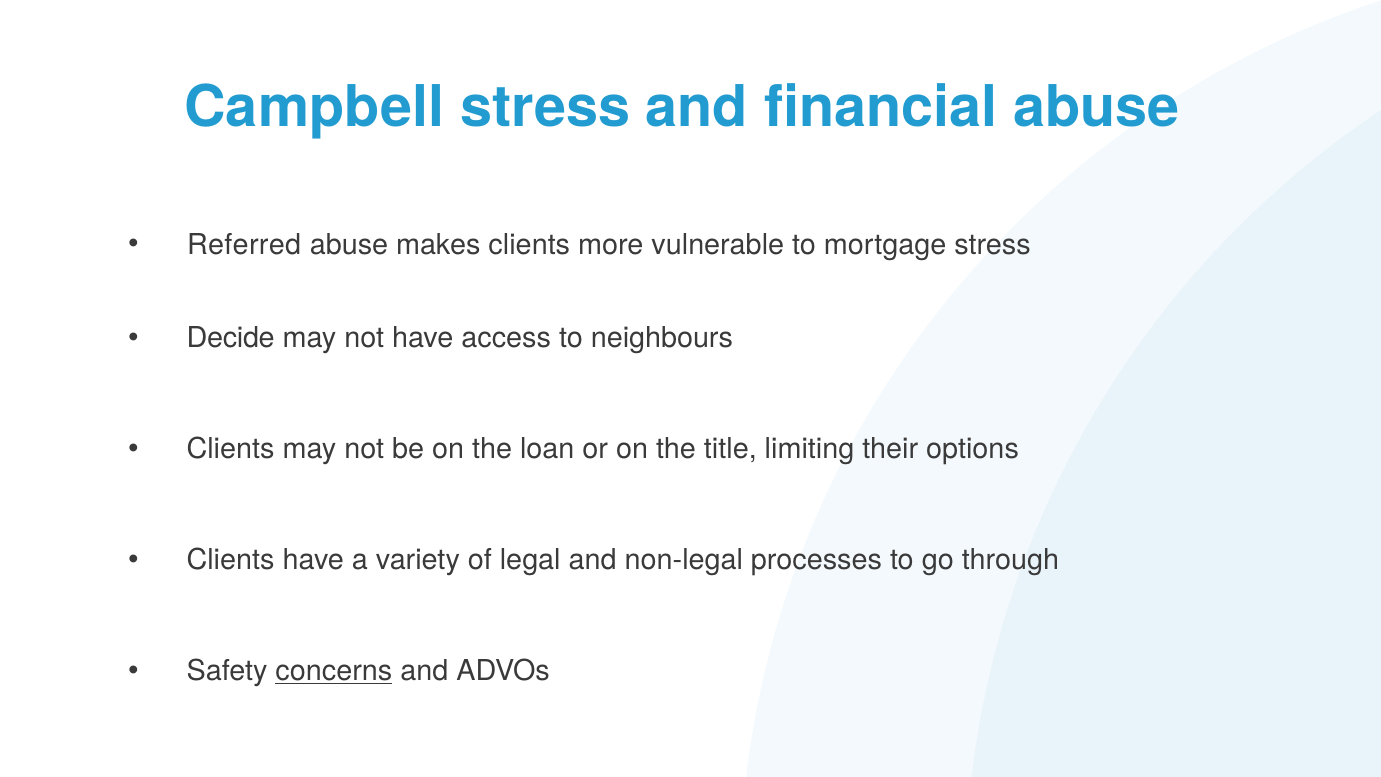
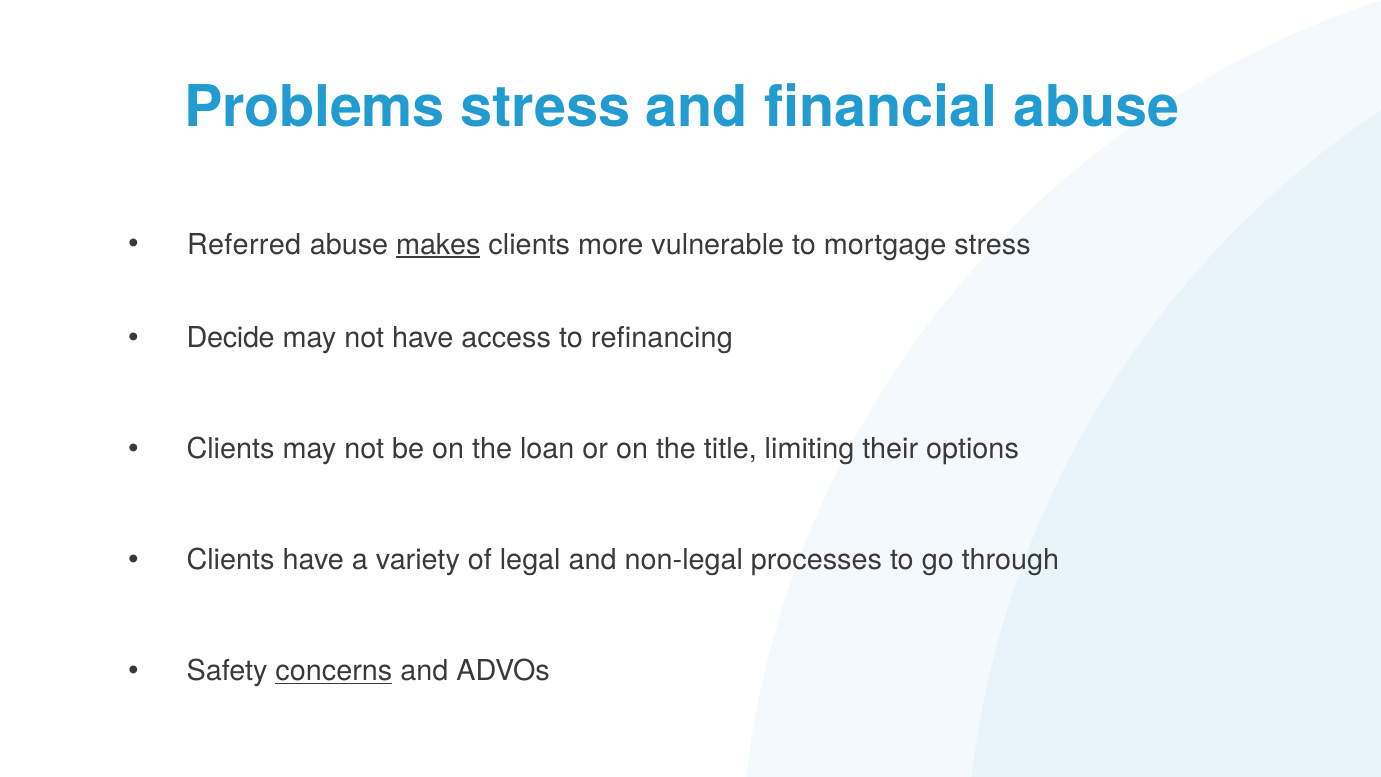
Campbell: Campbell -> Problems (314, 107)
makes underline: none -> present (438, 245)
neighbours: neighbours -> refinancing (662, 338)
